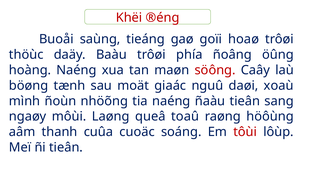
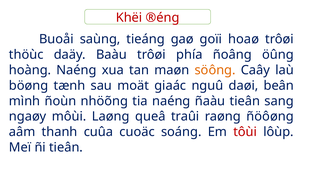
söông colour: red -> orange (215, 70)
xoaù: xoaù -> beân (279, 85)
toaû: toaû -> traûi (185, 116)
höôùng: höôùng -> ñöôøng (270, 116)
